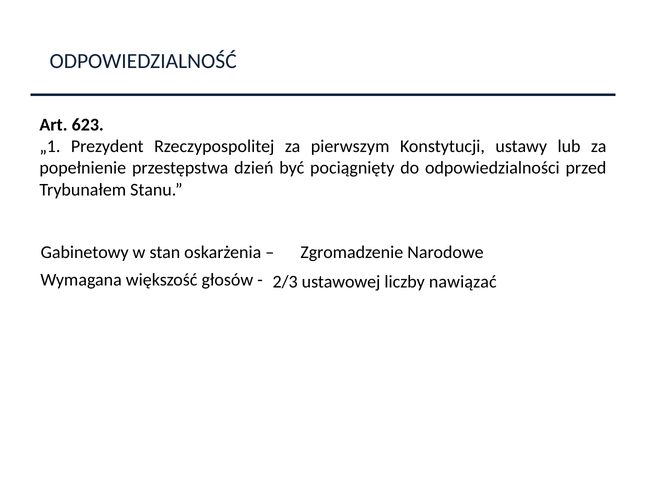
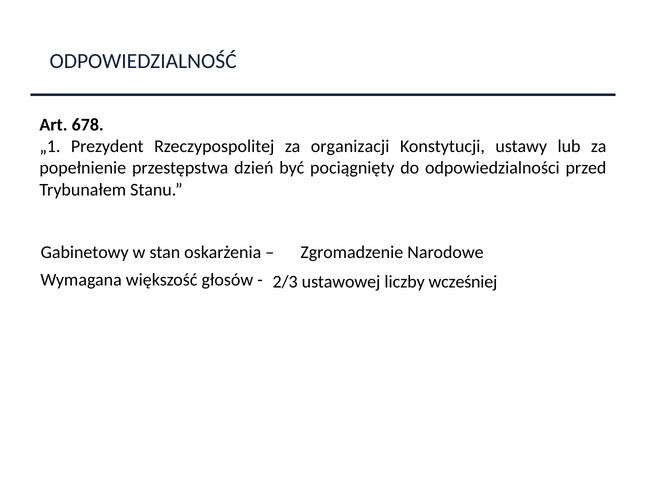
623: 623 -> 678 (88, 125)
pierwszym: pierwszym -> organizacji (350, 147)
nawiązać: nawiązać -> wcześniej (463, 282)
